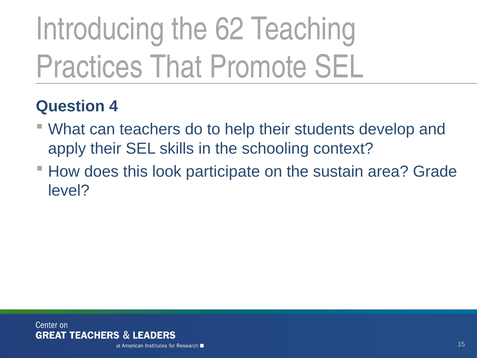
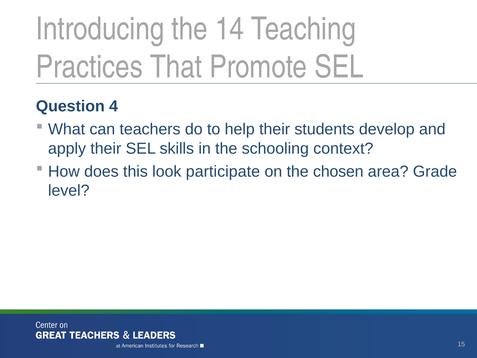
62: 62 -> 14 (230, 29)
sustain: sustain -> chosen (338, 171)
